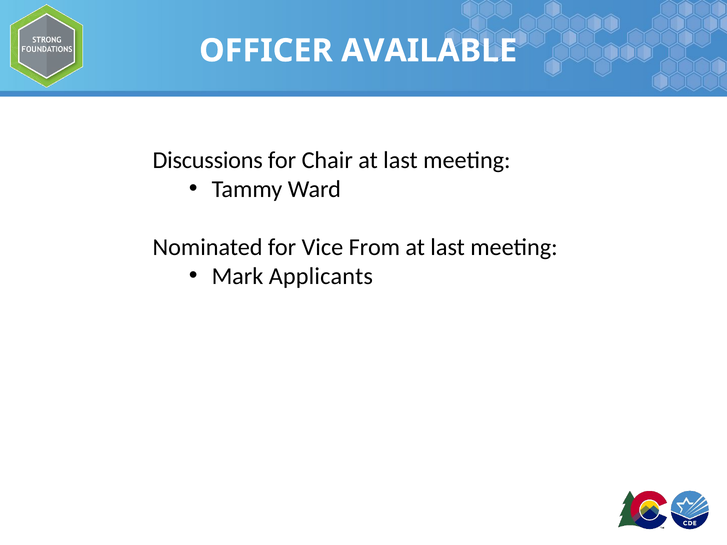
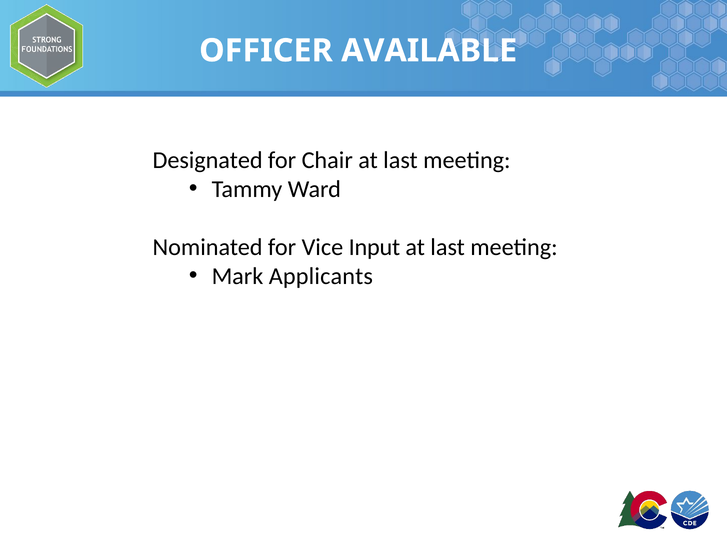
Discussions: Discussions -> Designated (208, 160)
From: From -> Input (374, 247)
